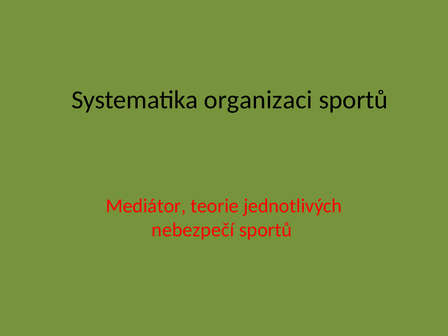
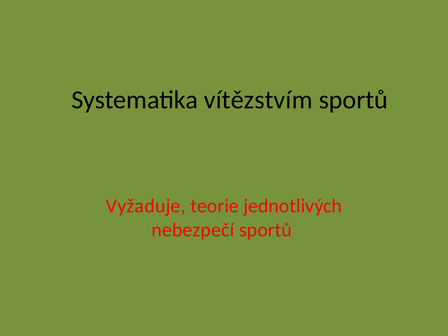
organizaci: organizaci -> vítězstvím (258, 100)
Mediátor: Mediátor -> Vyžaduje (146, 206)
